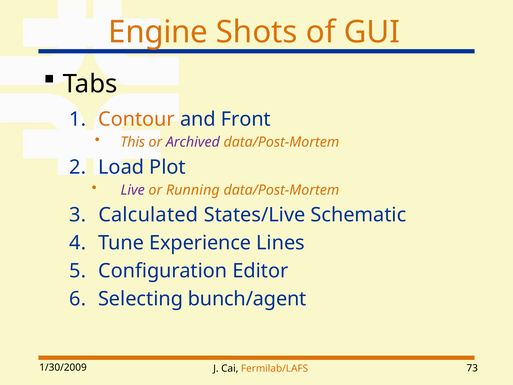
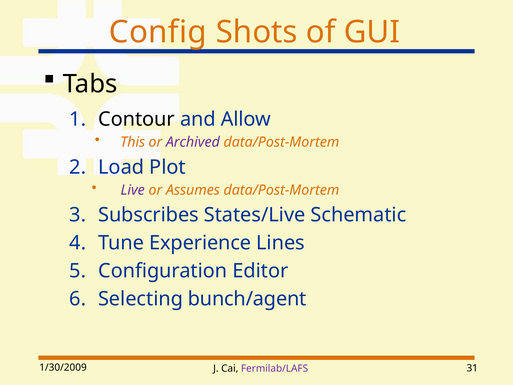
Engine: Engine -> Config (158, 32)
Contour colour: orange -> black (136, 119)
Front: Front -> Allow (246, 119)
Running: Running -> Assumes (193, 190)
Calculated: Calculated -> Subscribes (148, 215)
73: 73 -> 31 (472, 368)
Fermilab/LAFS colour: orange -> purple (275, 368)
